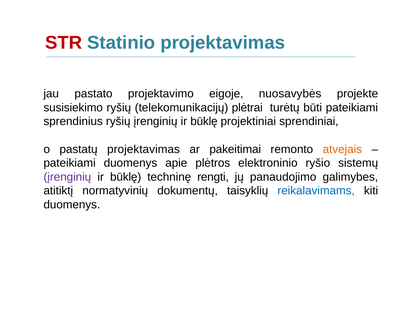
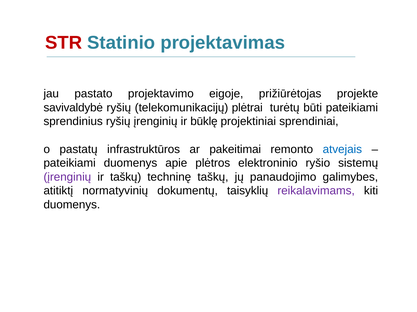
nuosavybės: nuosavybės -> prižiūrėtojas (290, 94)
susisiekimo: susisiekimo -> savivaldybė (73, 108)
pastatų projektavimas: projektavimas -> infrastruktūros (144, 150)
atvejais colour: orange -> blue (342, 150)
būklę: būklę -> taškų (126, 177)
techninę rengti: rengti -> taškų (213, 177)
reikalavimams colour: blue -> purple (316, 191)
